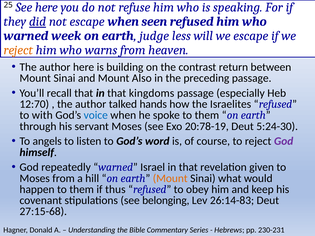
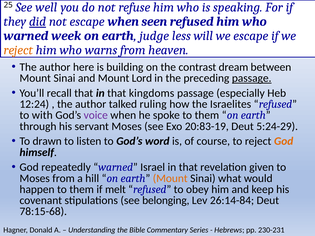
See here: here -> well (46, 7)
return: return -> dream (233, 67)
Also: Also -> Lord (142, 78)
passage underline: none -> present (252, 78)
12:70: 12:70 -> 12:24 (34, 104)
hands: hands -> ruling (153, 104)
voice colour: blue -> purple (96, 115)
20:78-19: 20:78-19 -> 20:83-19 (207, 126)
5:24-30: 5:24-30 -> 5:24-29 (277, 126)
angels: angels -> drawn (47, 141)
God colour: purple -> orange (284, 141)
thus: thus -> melt (115, 190)
26:14-83: 26:14-83 -> 26:14-84 (232, 201)
27:15-68: 27:15-68 -> 78:15-68 (43, 212)
